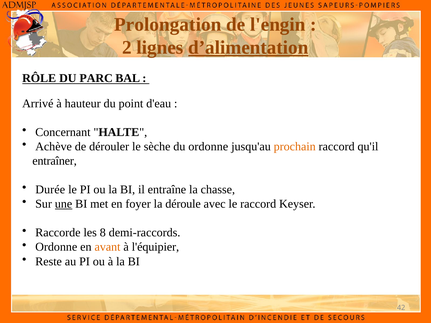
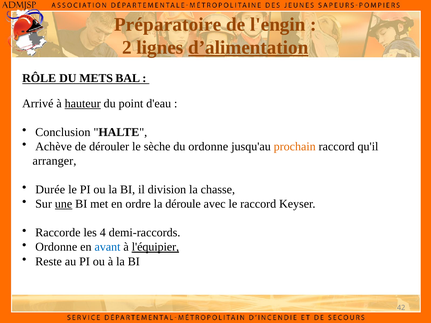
Prolongation: Prolongation -> Préparatoire (168, 25)
PARC: PARC -> METS (96, 78)
hauteur underline: none -> present (83, 104)
Concernant: Concernant -> Conclusion (63, 132)
entraîner: entraîner -> arranger (54, 161)
entraîne: entraîne -> division (167, 190)
foyer: foyer -> ordre (138, 204)
8: 8 -> 4 (103, 233)
avant colour: orange -> blue (107, 247)
l'équipier underline: none -> present (155, 247)
